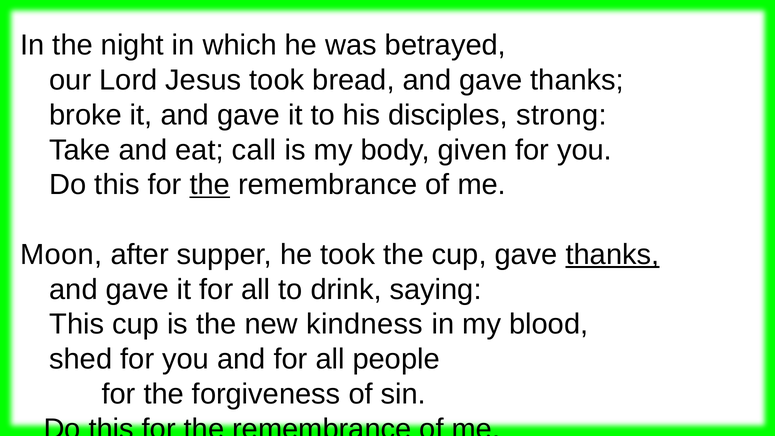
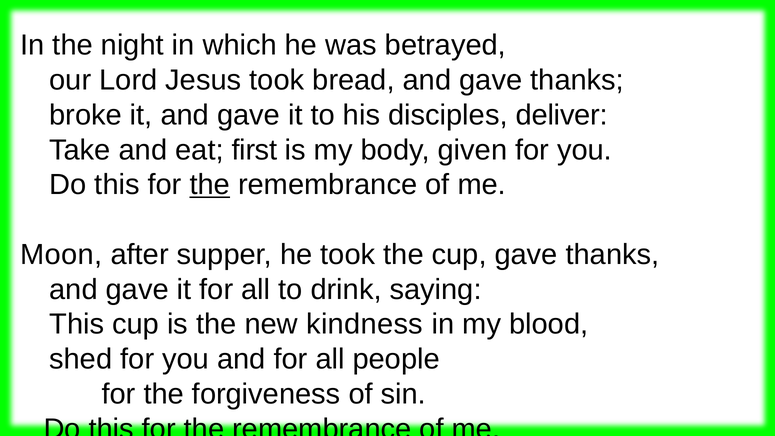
strong: strong -> deliver (562, 115)
call: call -> first (254, 150)
thanks underline: present -> none (613, 255)
